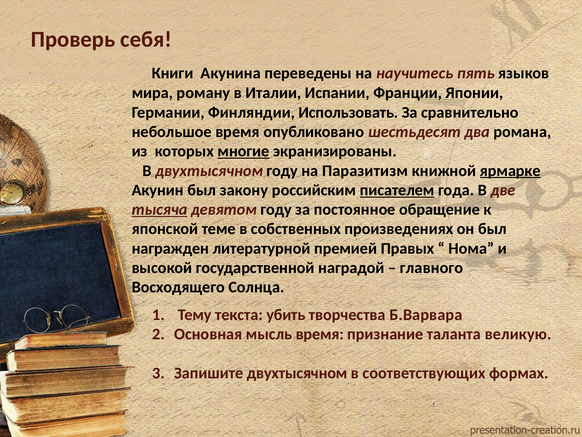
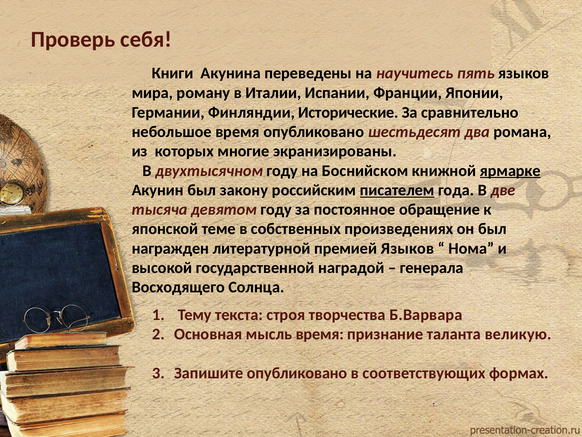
Использовать: Использовать -> Исторические (348, 112)
многие underline: present -> none (243, 151)
Паразитизм: Паразитизм -> Боснийском (365, 170)
тысяча underline: present -> none (160, 209)
премией Правых: Правых -> Языков (407, 248)
главного: главного -> генерала (432, 268)
убить: убить -> строя (286, 314)
Запишите двухтысячном: двухтысячном -> опубликовано (297, 373)
